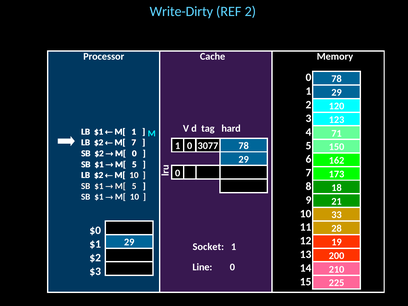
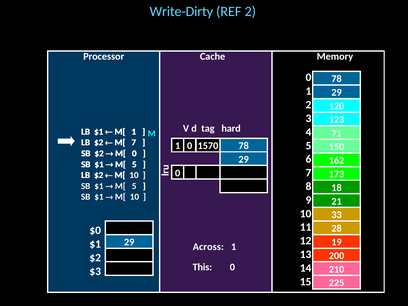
3077: 3077 -> 1570 (208, 146)
Socket: Socket -> Across (208, 247)
Line: Line -> This (202, 267)
